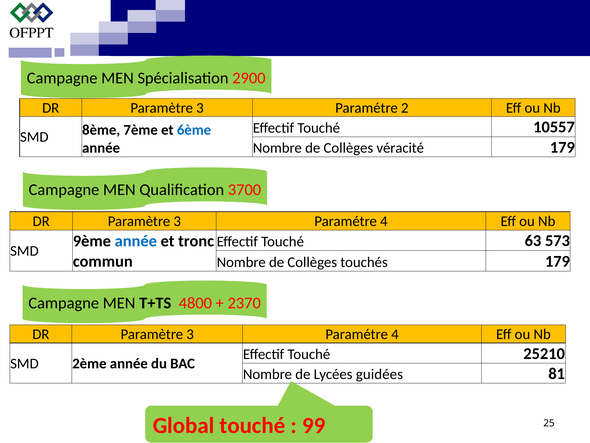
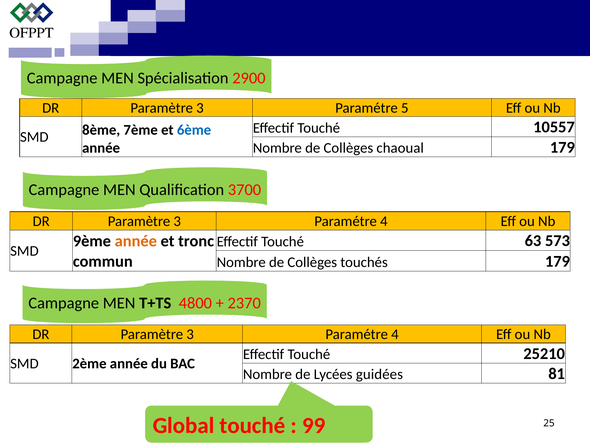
2: 2 -> 5 (405, 108)
véracité: véracité -> chaoual (400, 148)
année colour: blue -> orange (136, 241)
